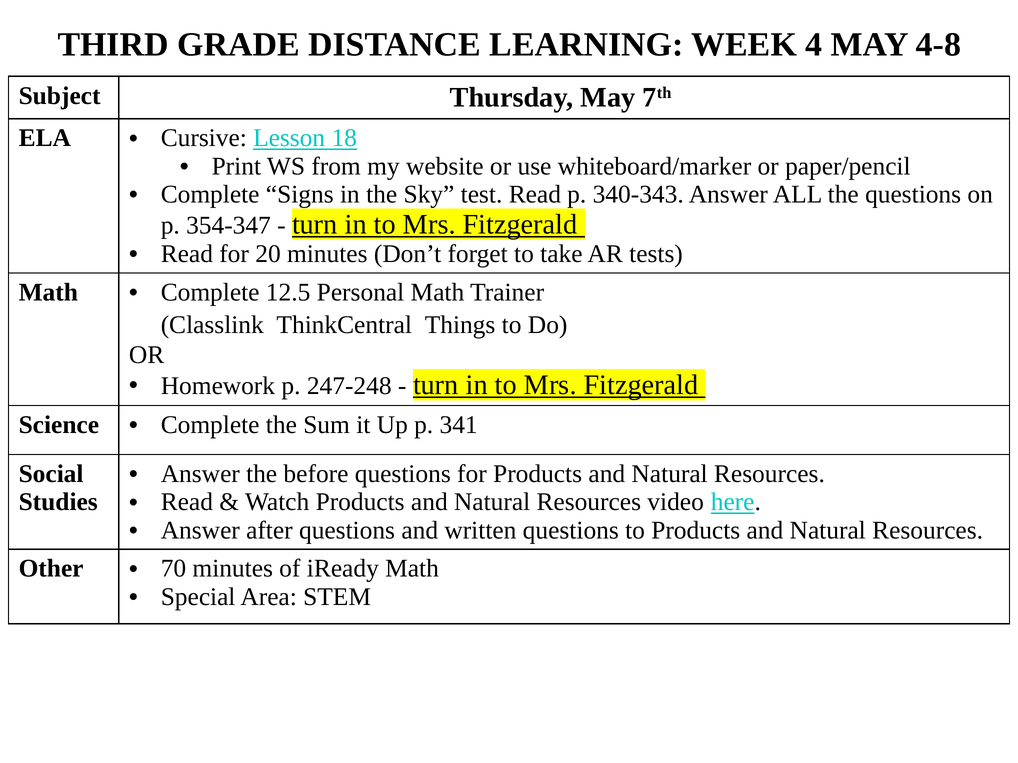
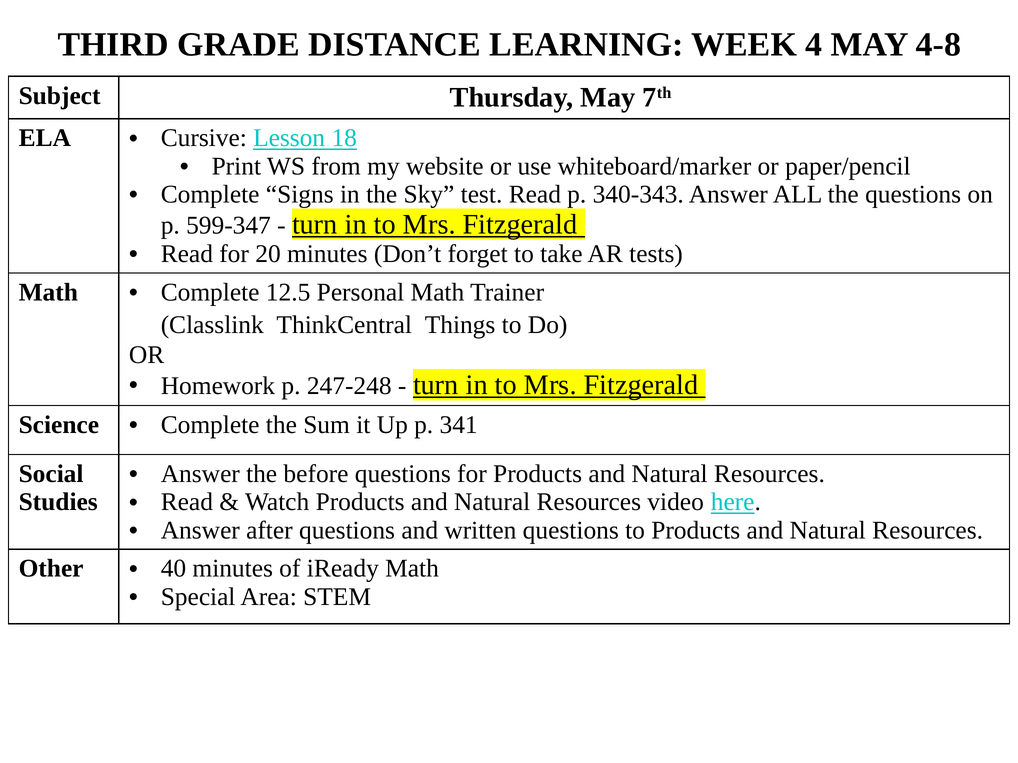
354-347: 354-347 -> 599-347 (228, 225)
70: 70 -> 40 (173, 569)
